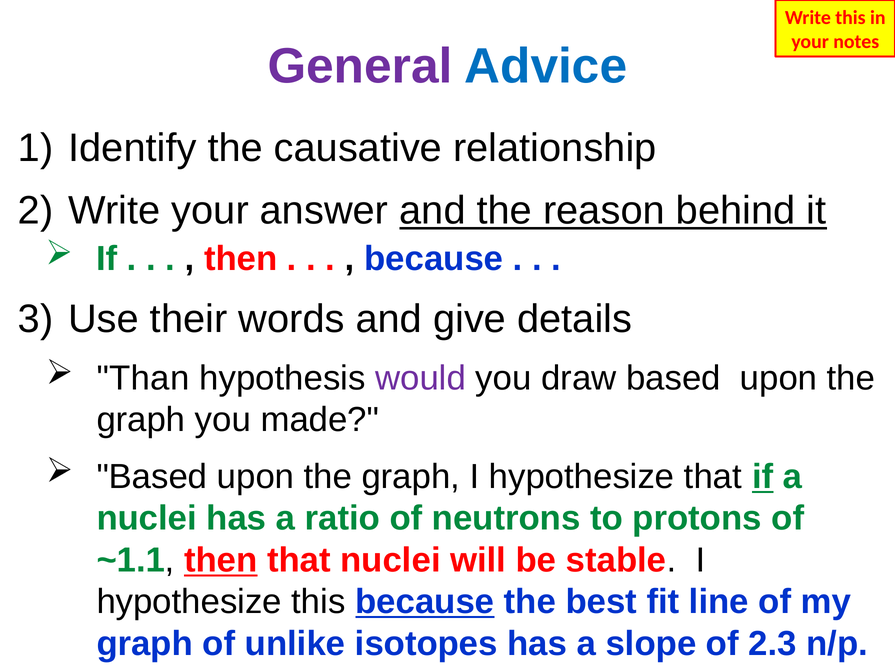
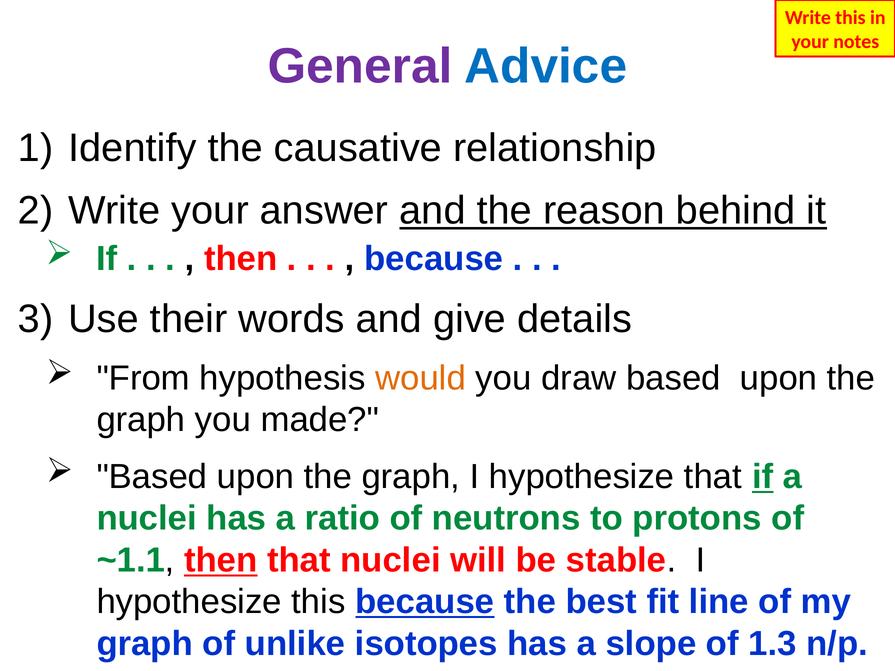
Than: Than -> From (143, 378)
would colour: purple -> orange (421, 378)
2.3: 2.3 -> 1.3 (773, 644)
